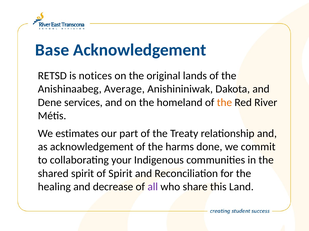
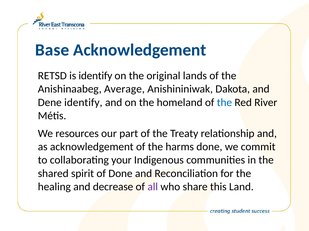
is notices: notices -> identify (95, 76)
Dene services: services -> identify (83, 103)
the colour: orange -> blue (224, 103)
estimates: estimates -> resources (77, 134)
of Spirit: Spirit -> Done (120, 174)
